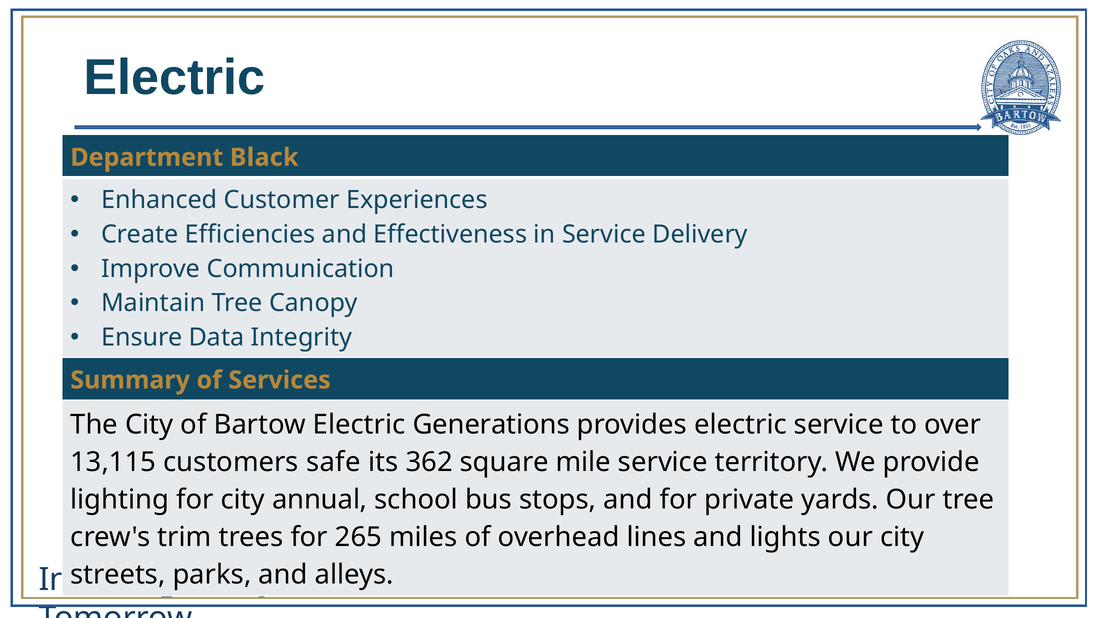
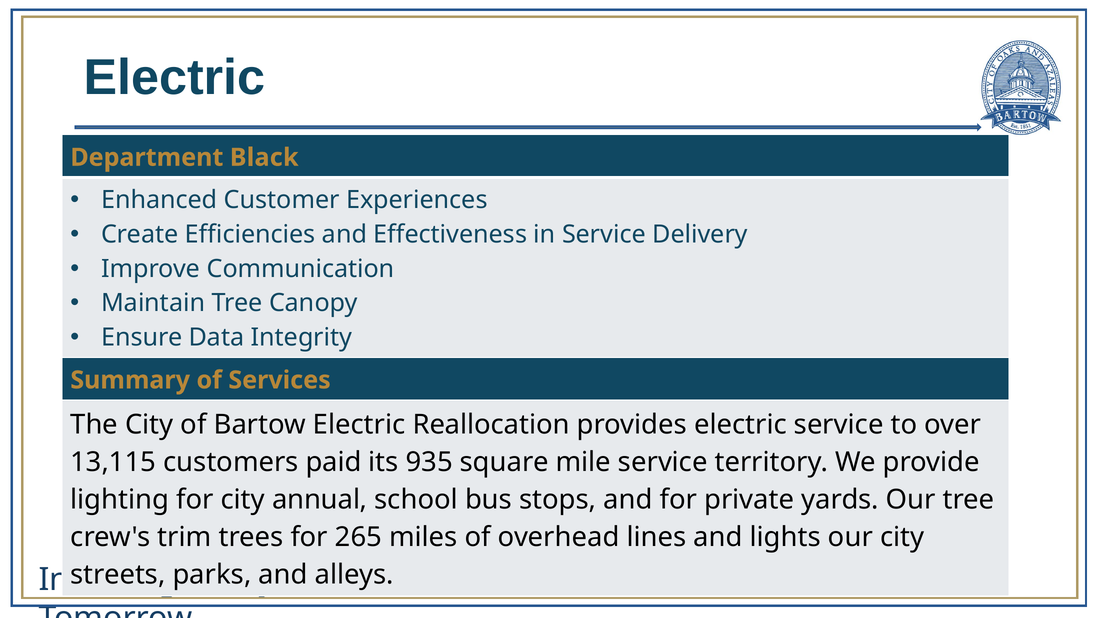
Generations: Generations -> Reallocation (491, 424)
safe: safe -> paid (334, 462)
362: 362 -> 935 (429, 462)
